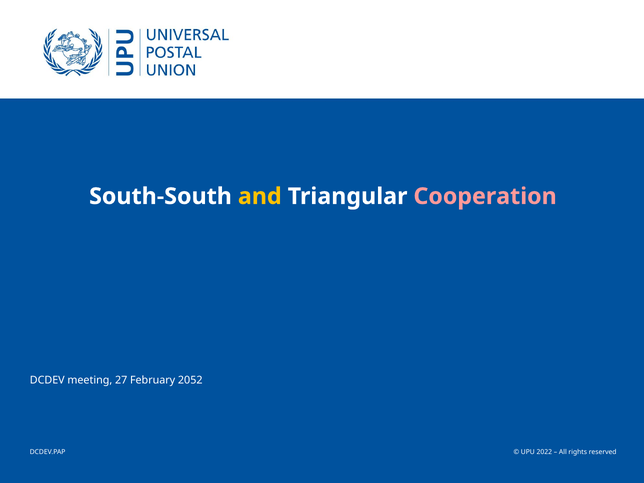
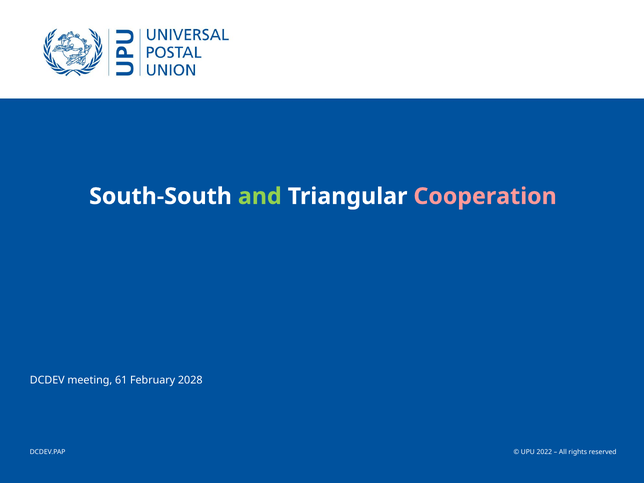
and colour: yellow -> light green (260, 196)
27: 27 -> 61 (121, 380)
2052: 2052 -> 2028 (190, 380)
